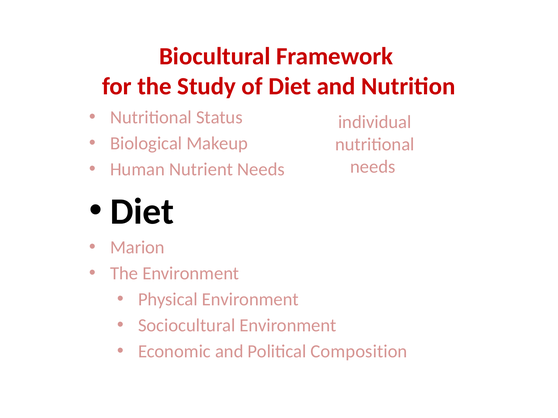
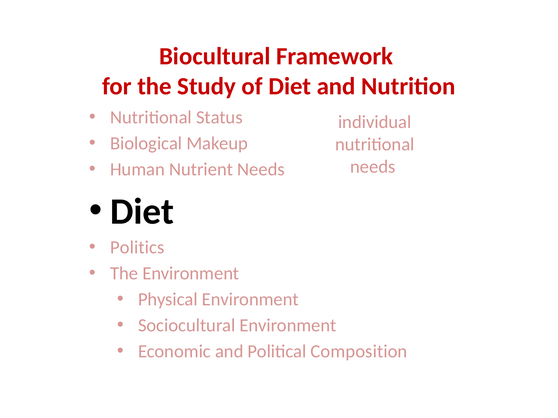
Marion: Marion -> Politics (137, 248)
